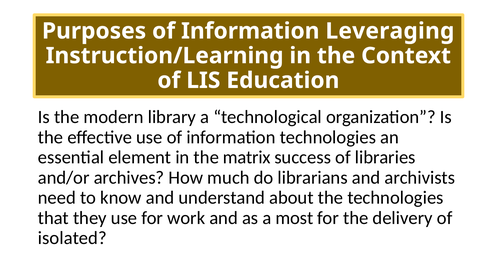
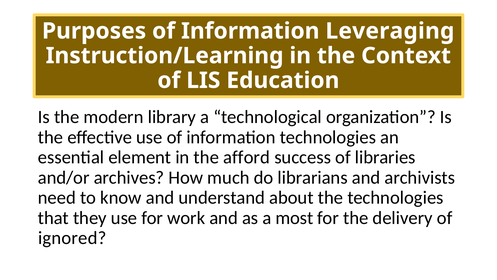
matrix: matrix -> afford (247, 157)
isolated: isolated -> ignored (72, 238)
